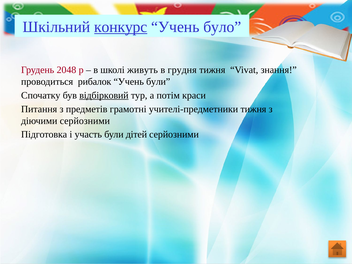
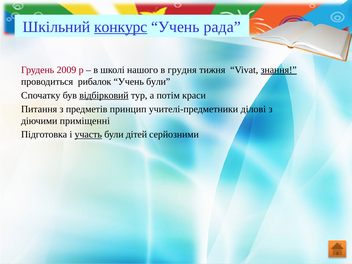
було: було -> рада (222, 27)
2048: 2048 -> 2009 (66, 70)
живуть: живуть -> нашого (143, 70)
знання underline: none -> present (279, 70)
грамотні: грамотні -> принцип (128, 109)
учителі-предметники тижня: тижня -> ділові (253, 109)
діючими серйозними: серйозними -> приміщенні (85, 121)
участь underline: none -> present (88, 134)
